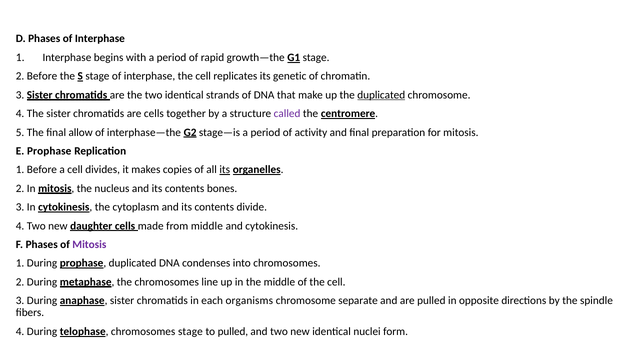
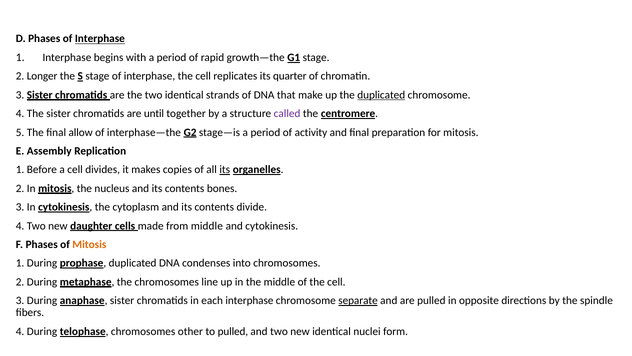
Interphase underline: none -> present (100, 39)
2 Before: Before -> Longer (42, 76)
genetic: genetic -> quarter (290, 76)
are cells: cells -> until (154, 113)
E Prophase: Prophase -> Assembly (49, 151)
Mitosis colour: purple -> orange (89, 244)
each organisms: organisms -> interphase (249, 300)
separate underline: none -> present (358, 300)
chromosomes stage: stage -> other (190, 331)
